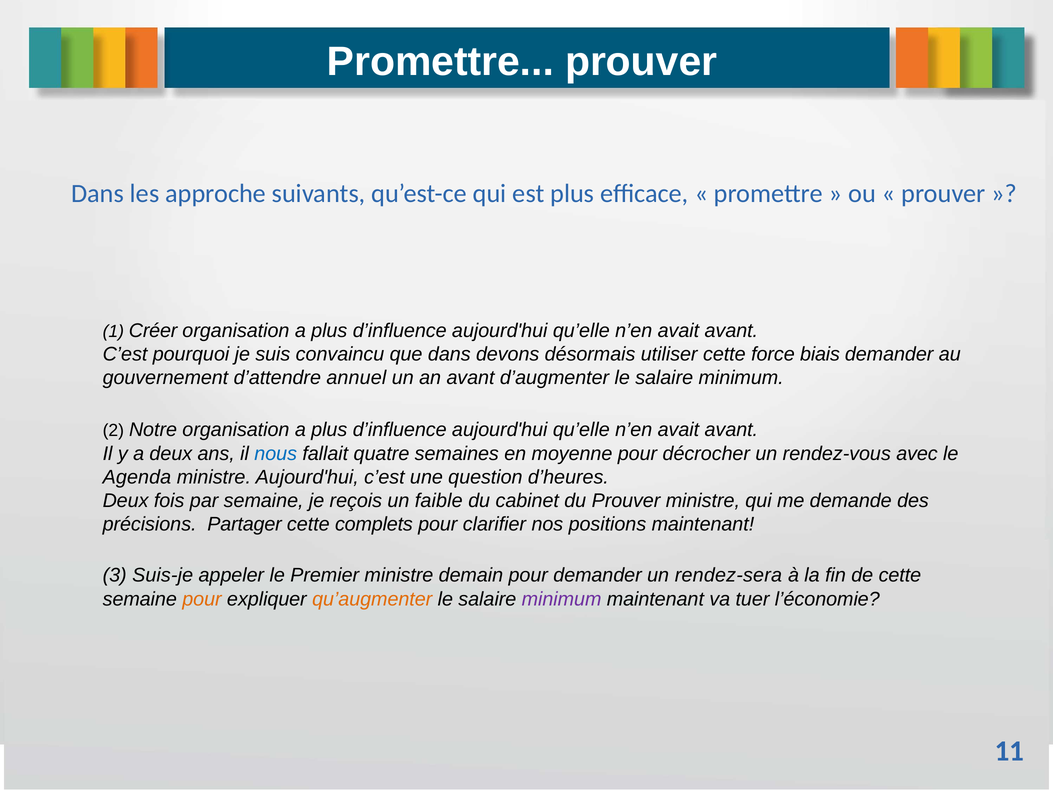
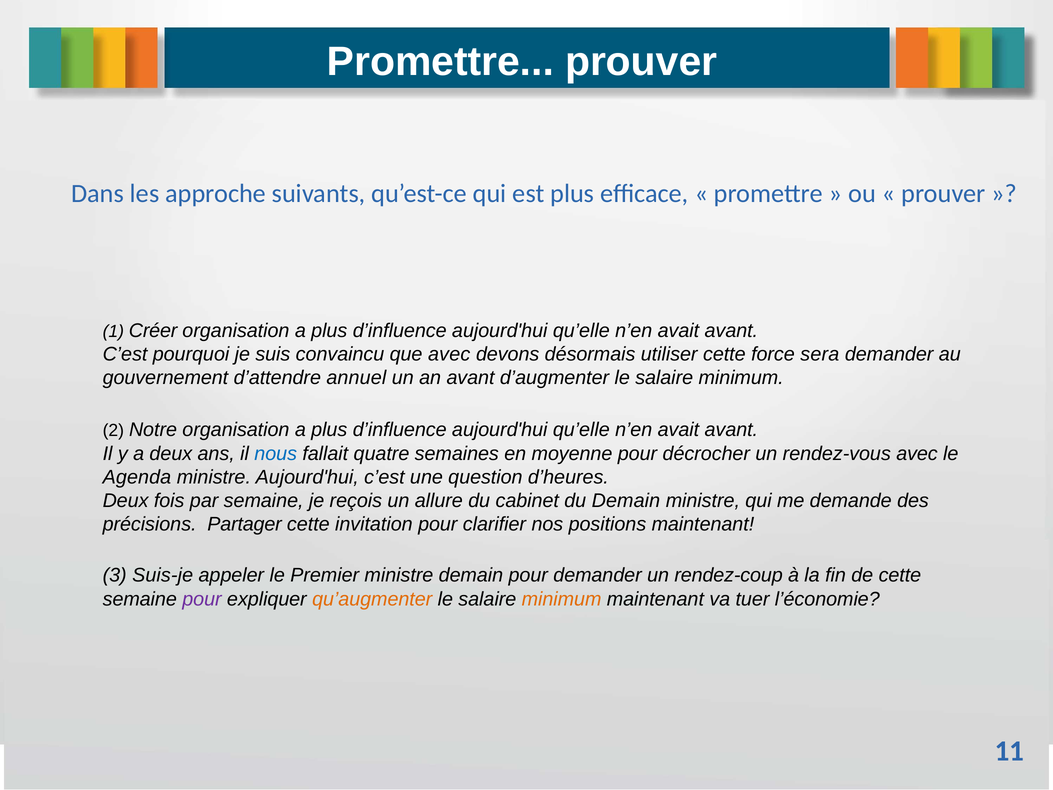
que dans: dans -> avec (449, 354)
biais: biais -> sera (820, 354)
faible: faible -> allure (439, 501)
du Prouver: Prouver -> Demain (626, 501)
complets: complets -> invitation (374, 524)
rendez-sera: rendez-sera -> rendez-coup (729, 575)
pour colour: orange -> purple (202, 599)
minimum colour: purple -> orange (562, 599)
